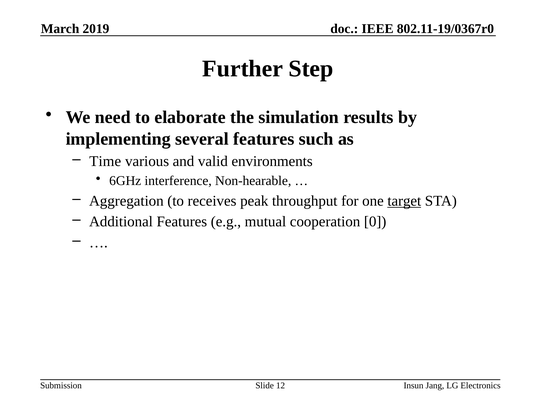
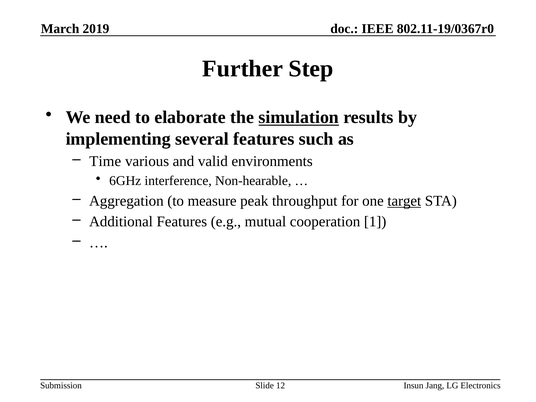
simulation underline: none -> present (299, 117)
receives: receives -> measure (212, 201)
0: 0 -> 1 (375, 222)
